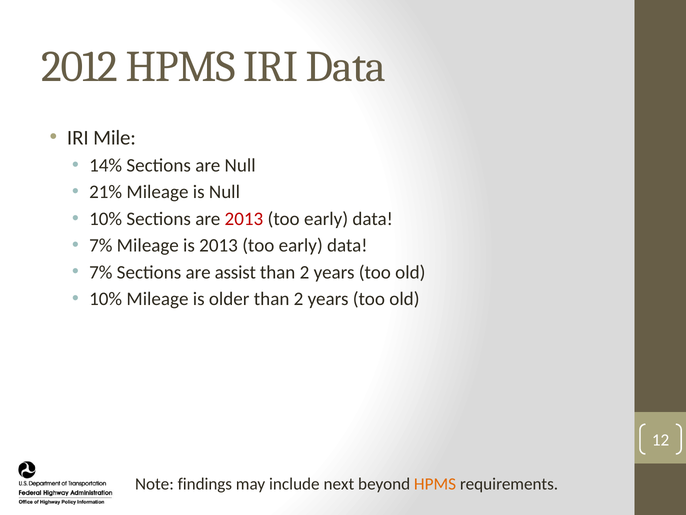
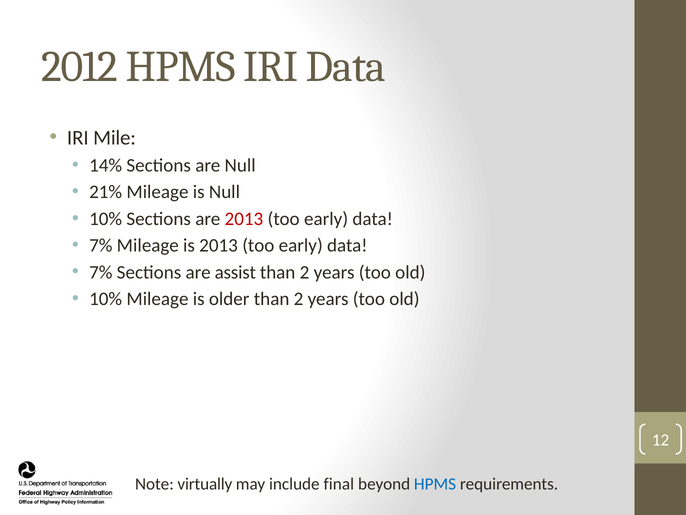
findings: findings -> virtually (205, 484)
next: next -> final (339, 484)
HPMS colour: orange -> blue (435, 484)
